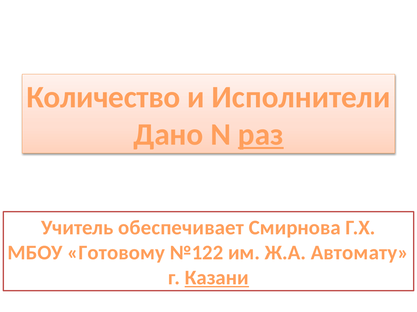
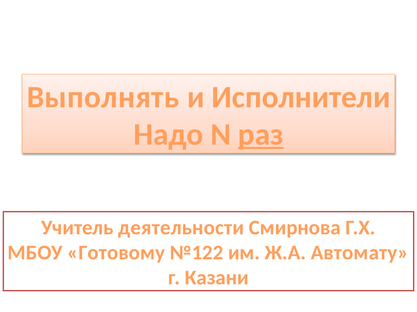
Количество: Количество -> Выполнять (103, 97)
Дано: Дано -> Надо (168, 135)
обеспечивает: обеспечивает -> деятельности (181, 228)
Казани underline: present -> none (217, 278)
